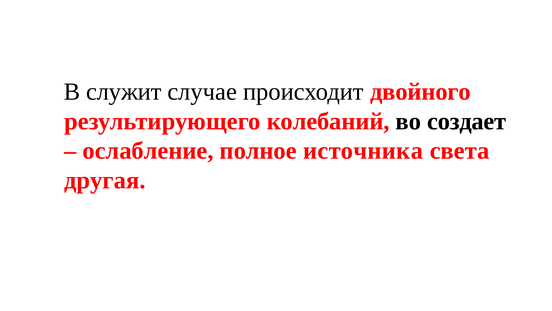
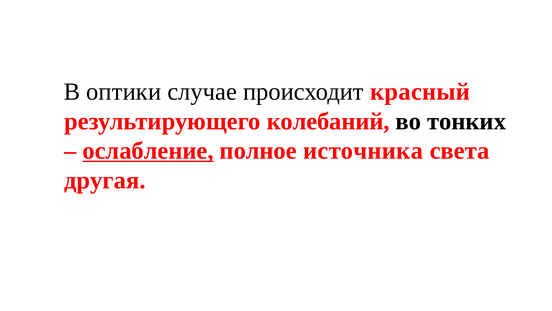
служит: служит -> оптики (124, 92)
двойного: двойного -> красный (420, 92)
создает: создает -> тонких (467, 121)
ослабление underline: none -> present (148, 151)
